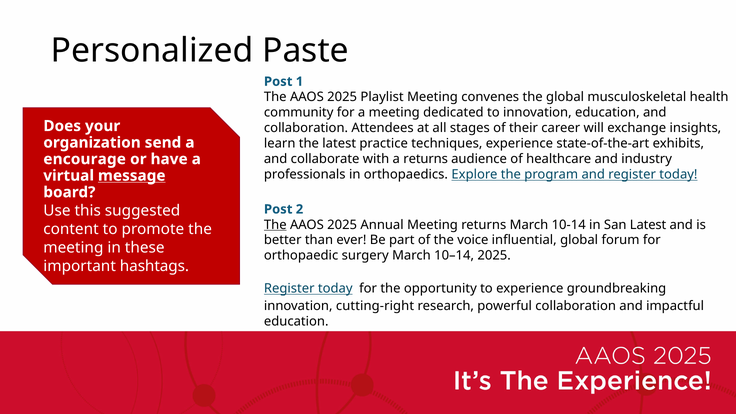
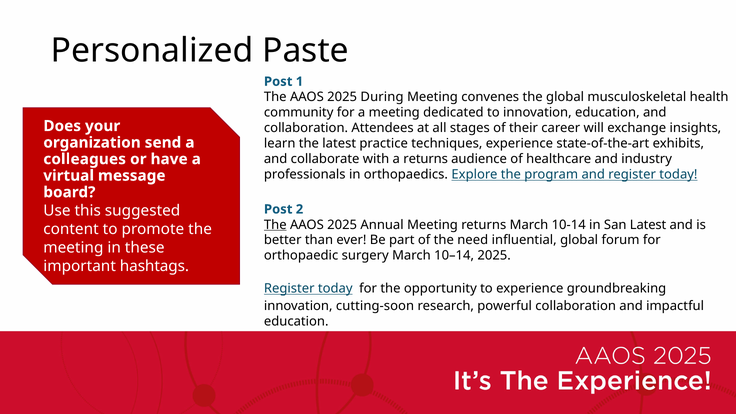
Playlist: Playlist -> During (382, 97)
encourage: encourage -> colleagues (85, 159)
message underline: present -> none (132, 176)
voice: voice -> need (473, 240)
cutting-right: cutting-right -> cutting-soon (375, 306)
